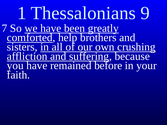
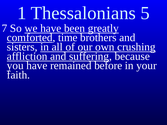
9: 9 -> 5 (145, 13)
help: help -> time (68, 38)
